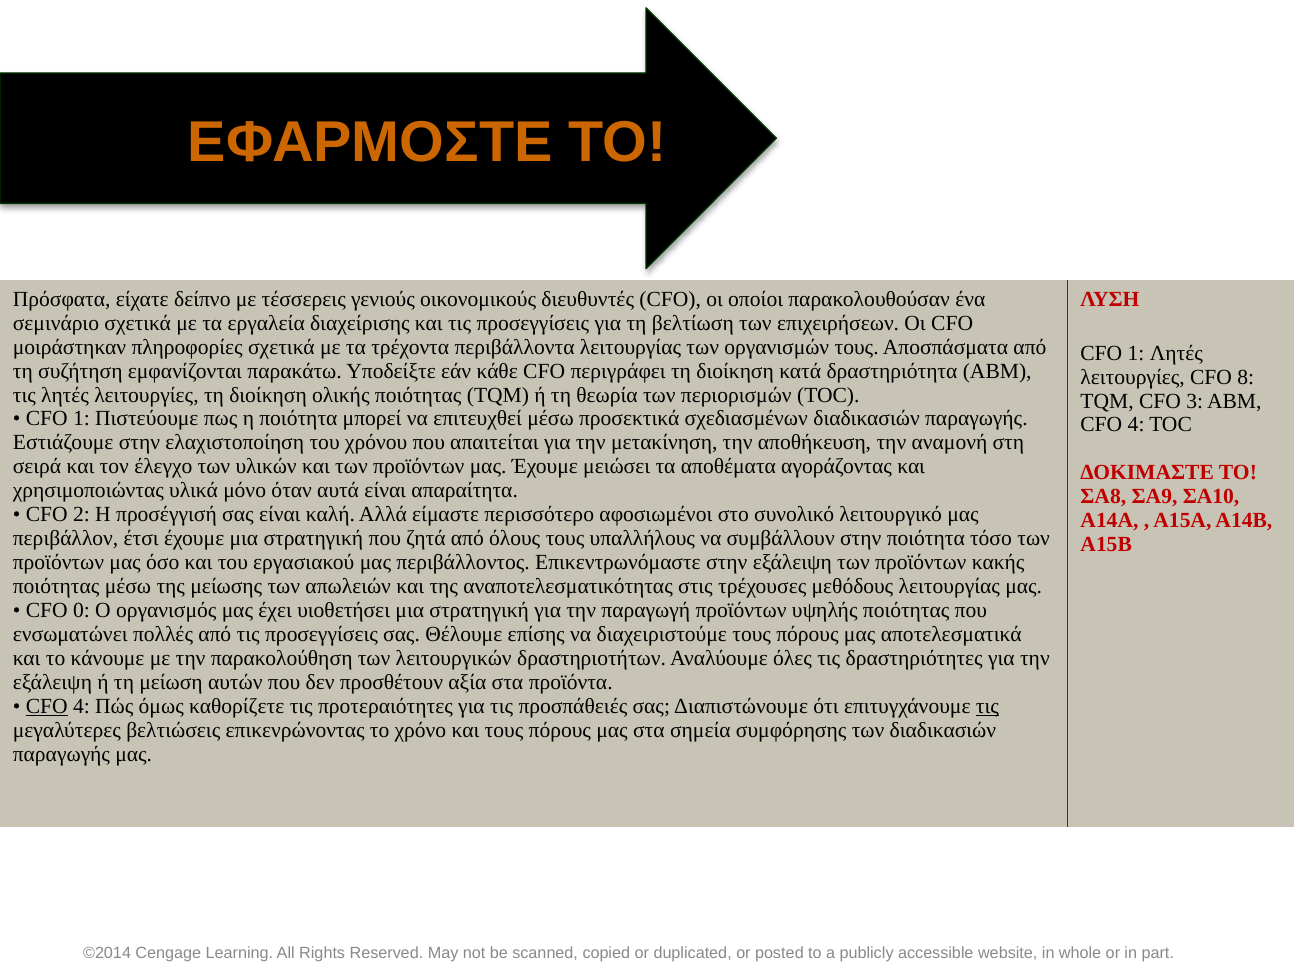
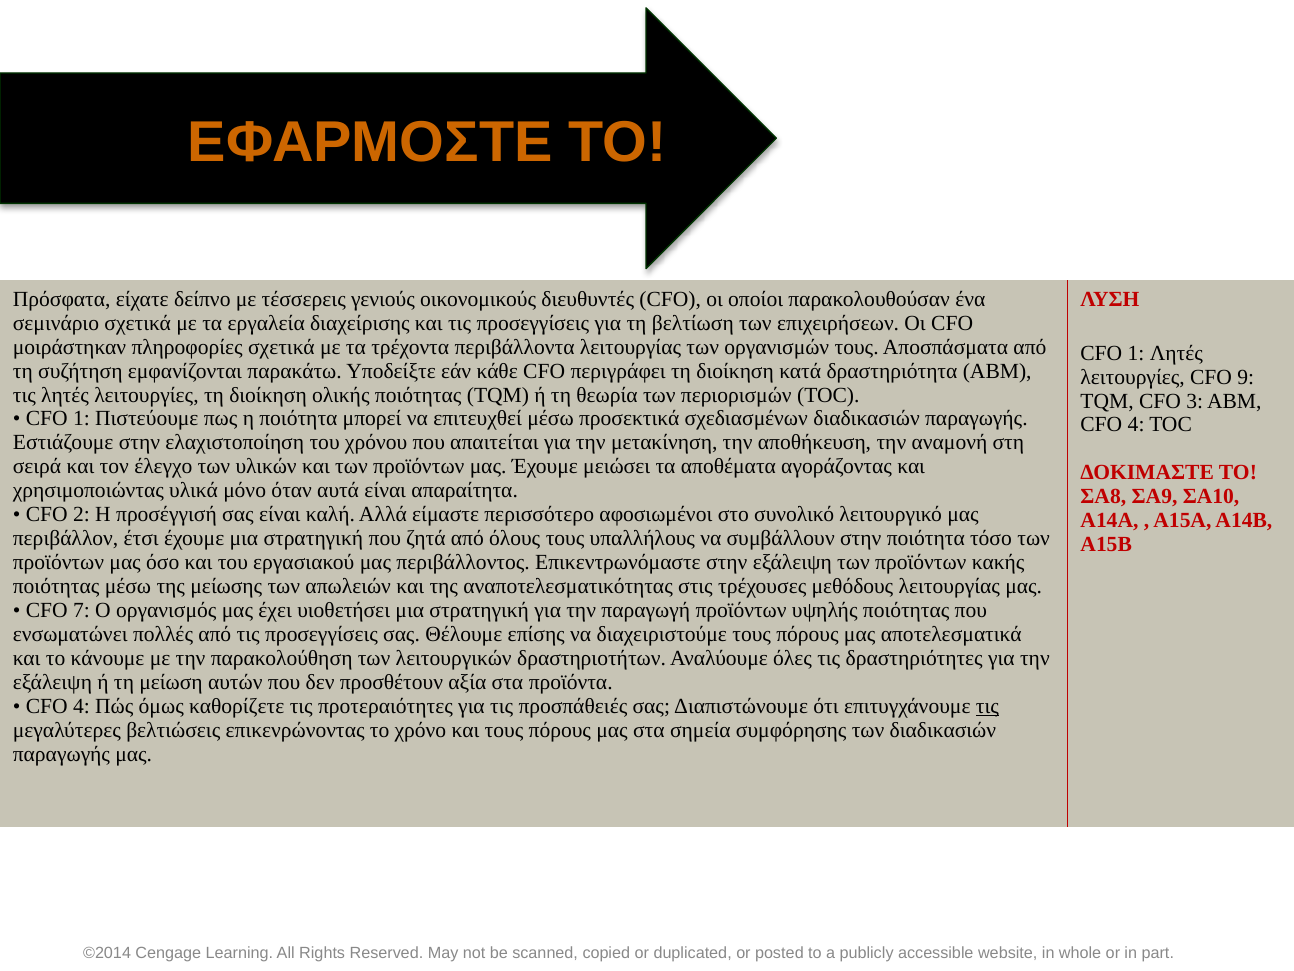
8: 8 -> 9 (1246, 377)
0: 0 -> 7 (81, 610)
CFO underline: present -> none (47, 706)
